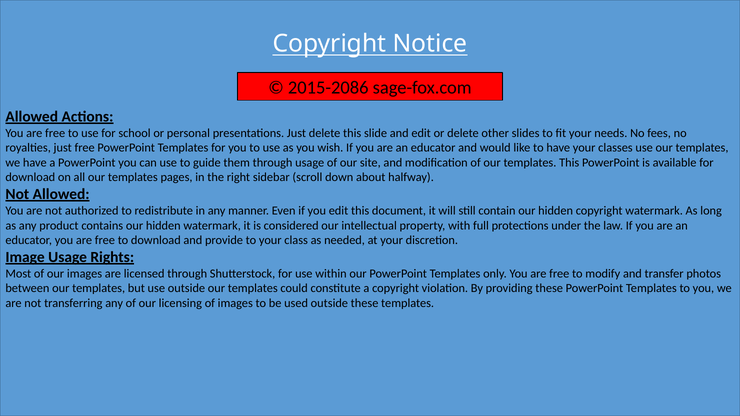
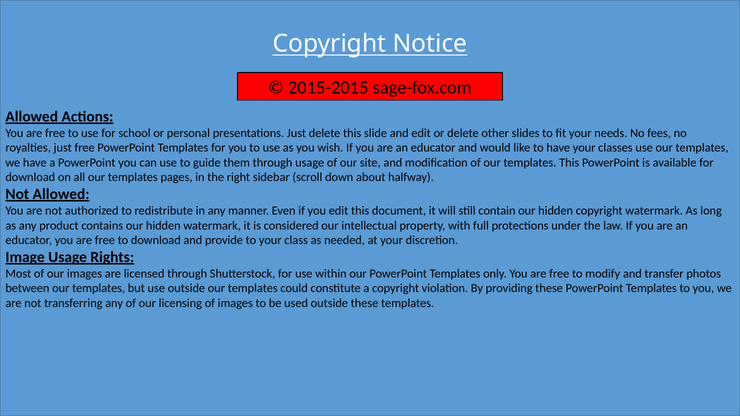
2015-2086: 2015-2086 -> 2015-2015 (328, 88)
